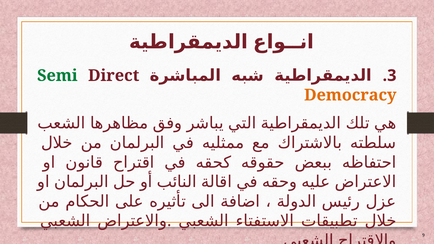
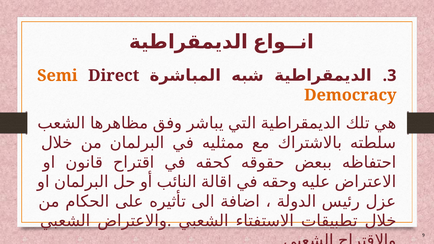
Semi colour: green -> orange (57, 76)
